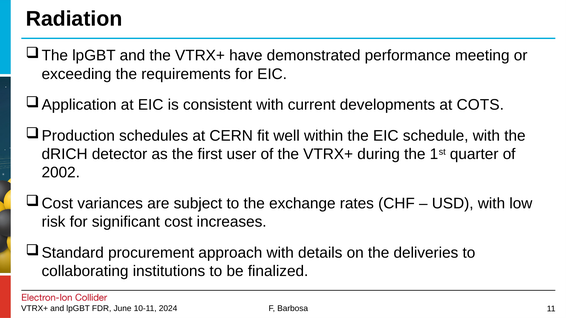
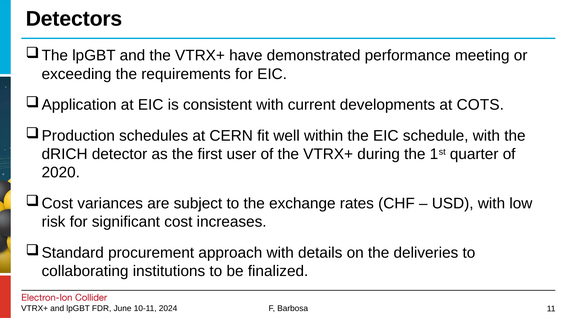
Radiation: Radiation -> Detectors (74, 19)
2002: 2002 -> 2020 (61, 173)
